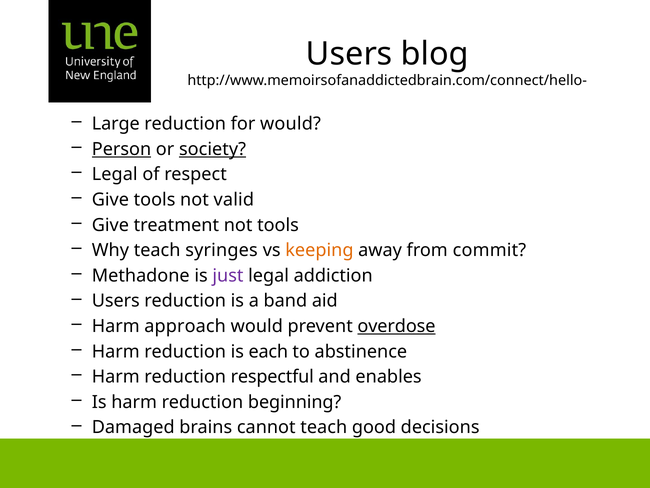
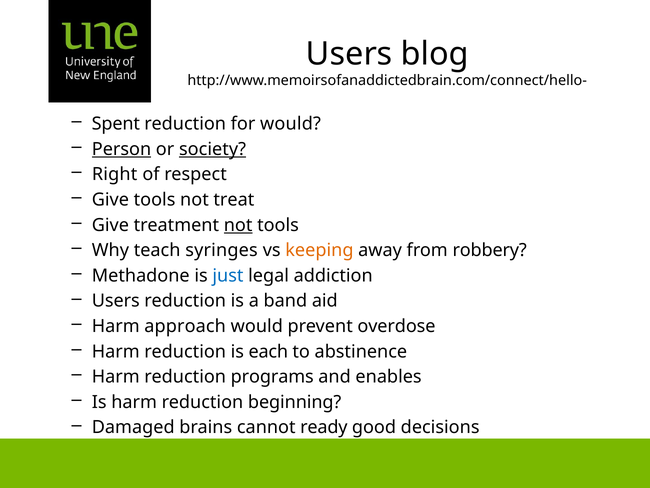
Large: Large -> Spent (116, 124)
Legal: Legal -> Right (115, 174)
valid: valid -> treat (234, 200)
not underline: none -> present (238, 225)
commit: commit -> robbery (490, 250)
just colour: purple -> blue (228, 275)
overdose underline: present -> none (396, 326)
respectful: respectful -> programs (272, 377)
cannot teach: teach -> ready (324, 427)
